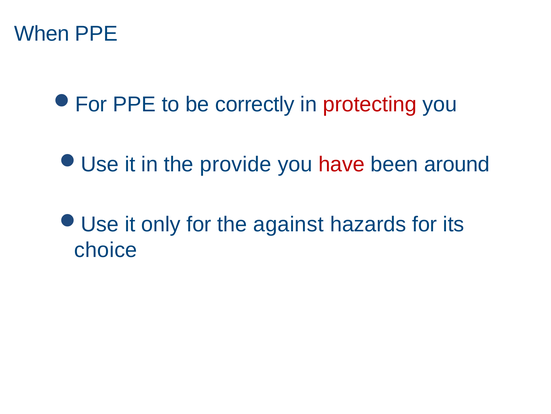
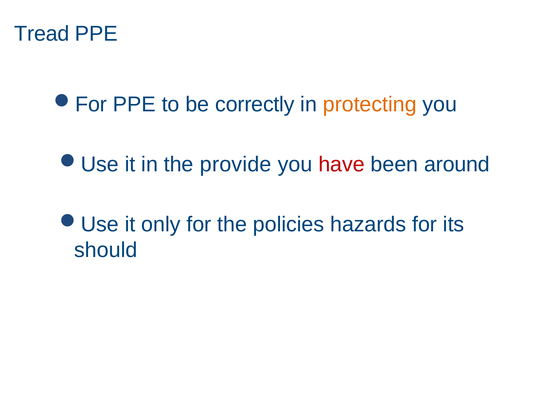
When: When -> Tread (42, 34)
protecting colour: red -> orange (370, 104)
against: against -> policies (289, 224)
choice: choice -> should (106, 250)
